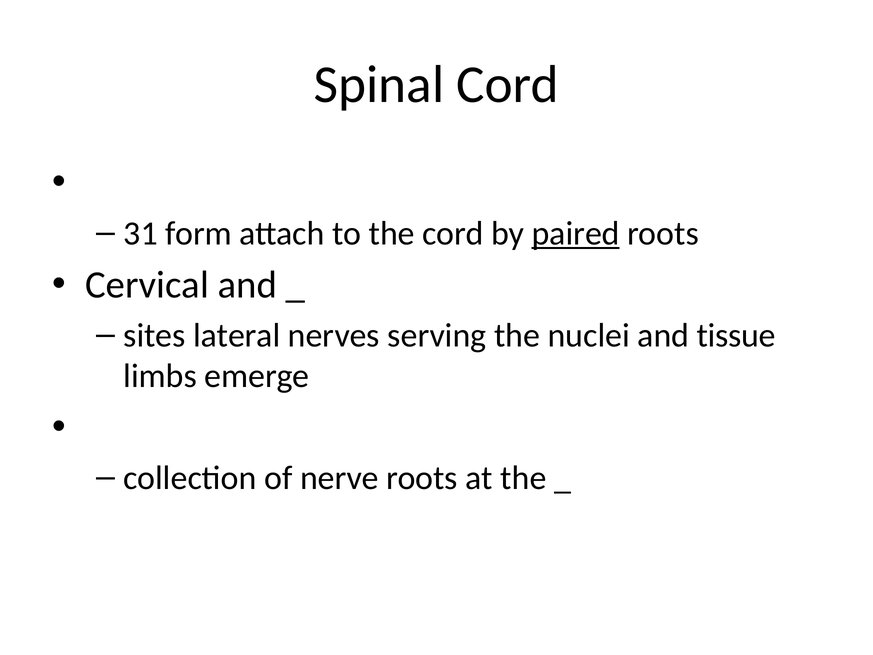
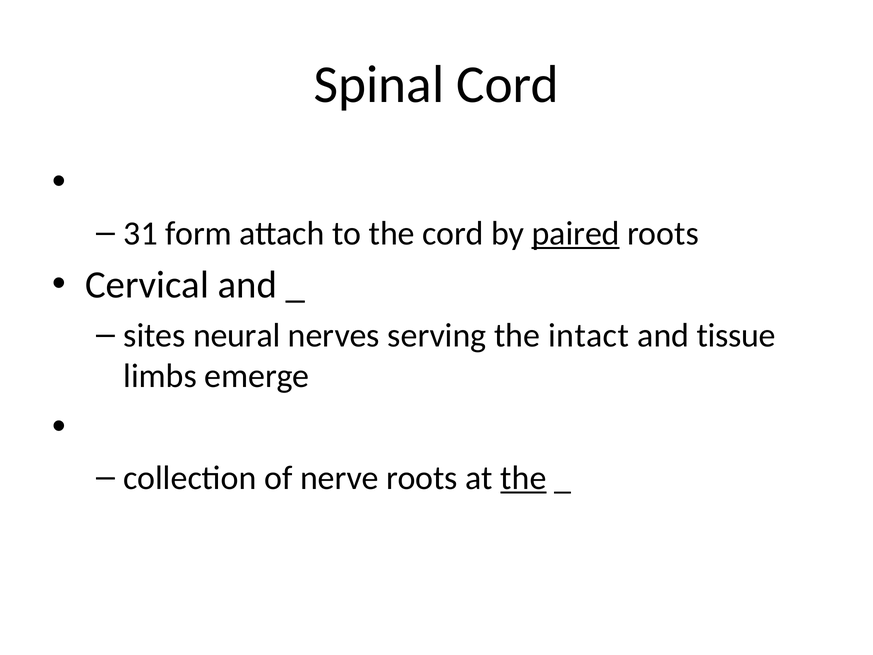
lateral: lateral -> neural (237, 335)
nuclei: nuclei -> intact (589, 335)
the underline: none -> present (523, 478)
